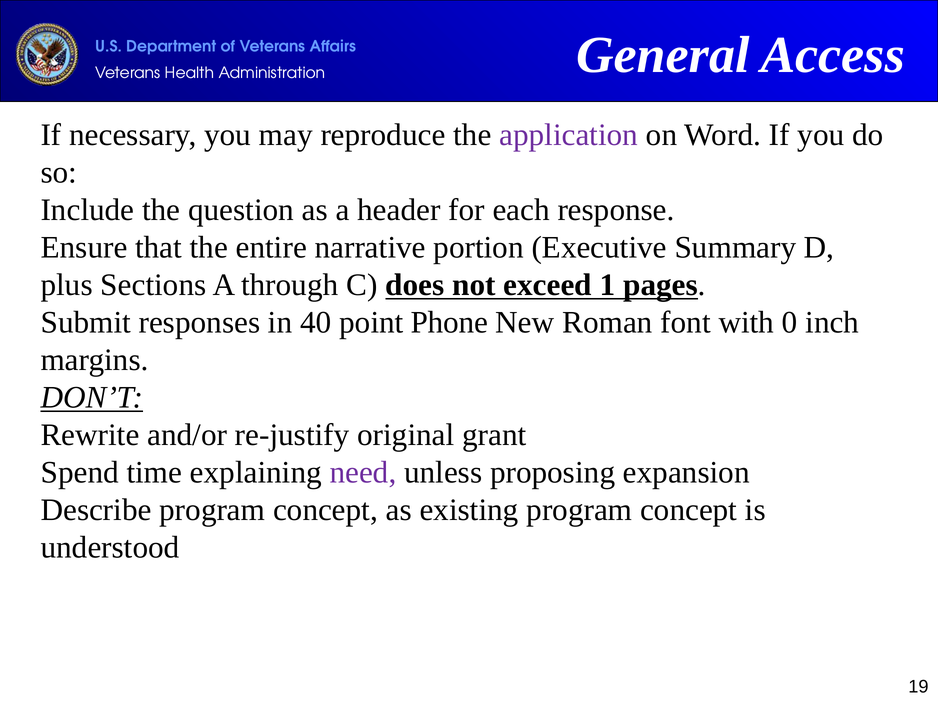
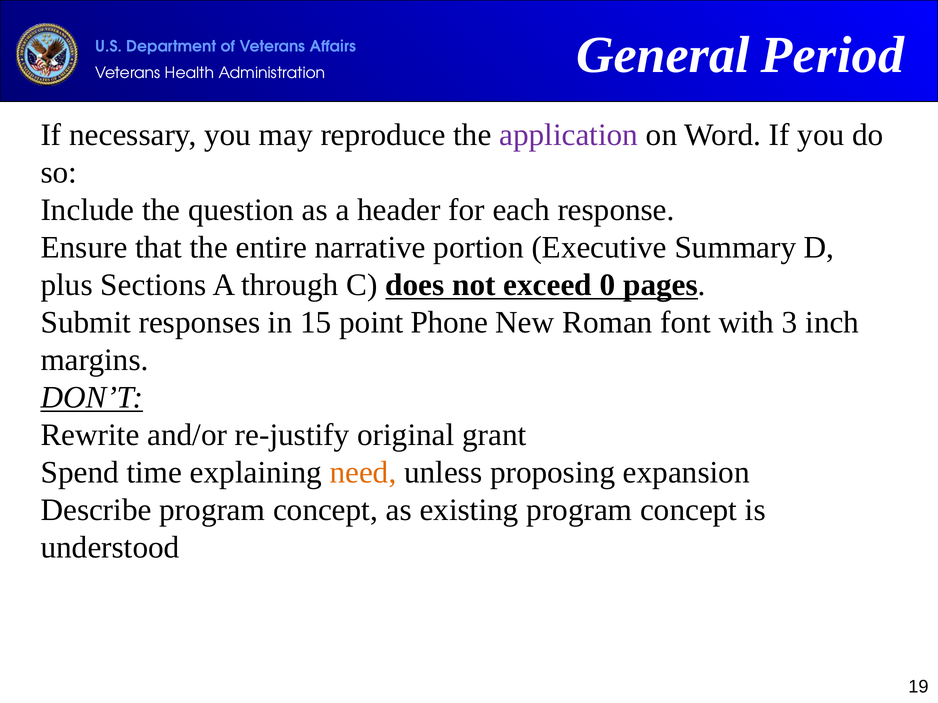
Access: Access -> Period (833, 55)
1: 1 -> 0 (607, 285)
40: 40 -> 15 (316, 323)
0: 0 -> 3 (790, 323)
need colour: purple -> orange (363, 473)
